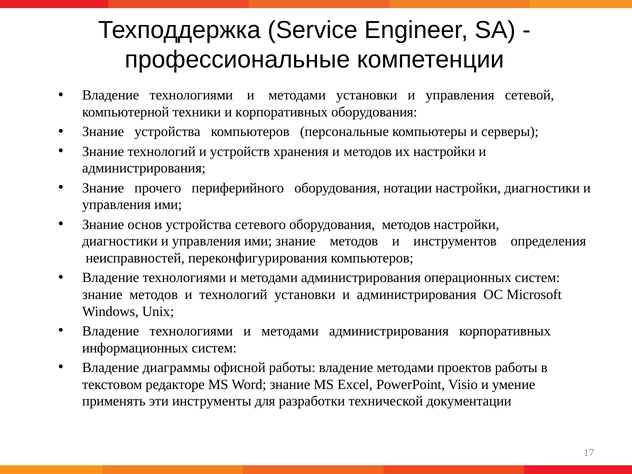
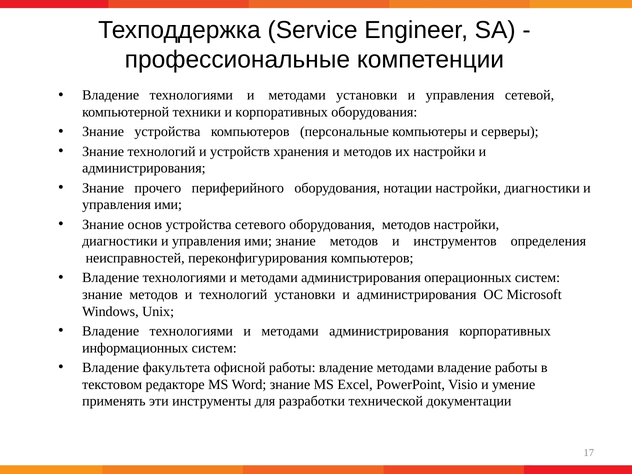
диаграммы: диаграммы -> факультета (176, 368)
методами проектов: проектов -> владение (464, 368)
